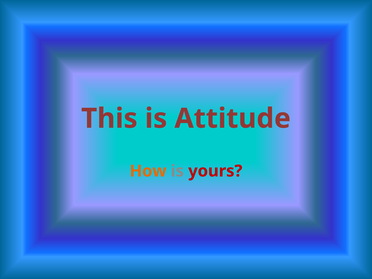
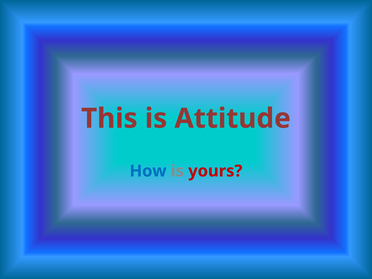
How colour: orange -> blue (148, 171)
